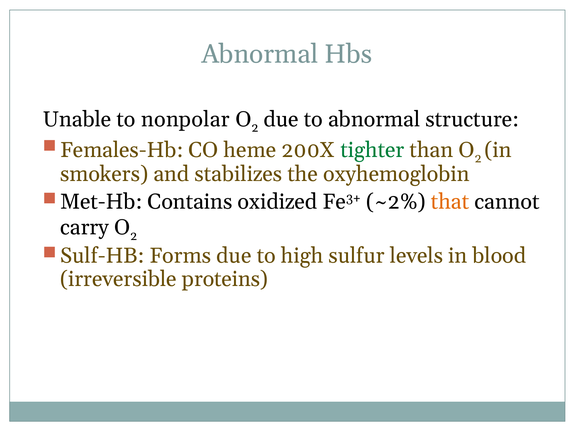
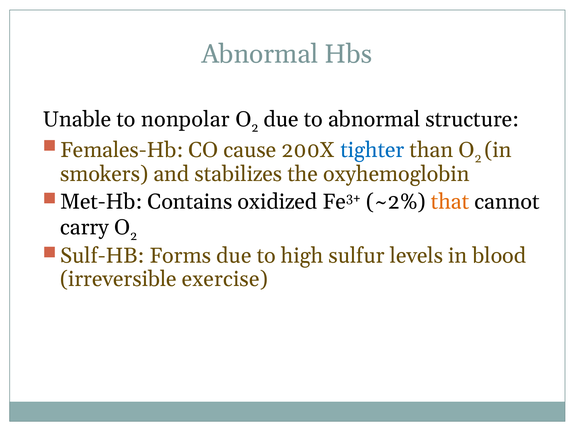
heme: heme -> cause (250, 150)
tighter colour: green -> blue (372, 150)
proteins: proteins -> exercise (225, 279)
